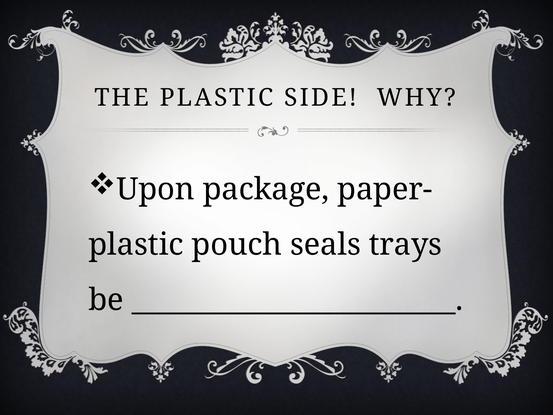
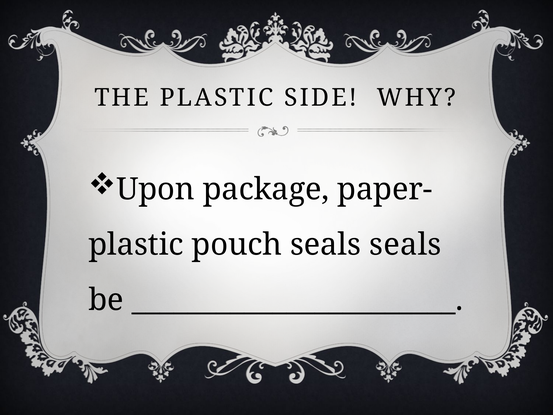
seals trays: trays -> seals (405, 244)
